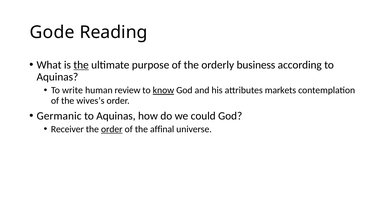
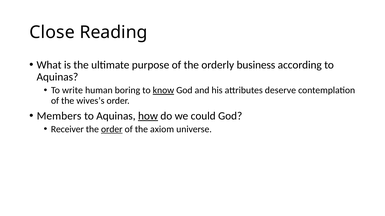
Gode: Gode -> Close (52, 32)
the underline: present -> none (81, 65)
review: review -> boring (127, 90)
markets: markets -> deserve (280, 90)
Germanic: Germanic -> Members (59, 116)
how underline: none -> present (148, 116)
affinal: affinal -> axiom (162, 129)
